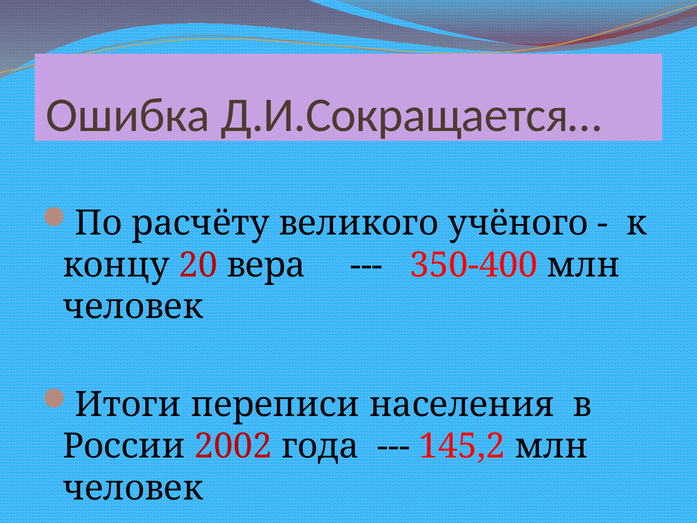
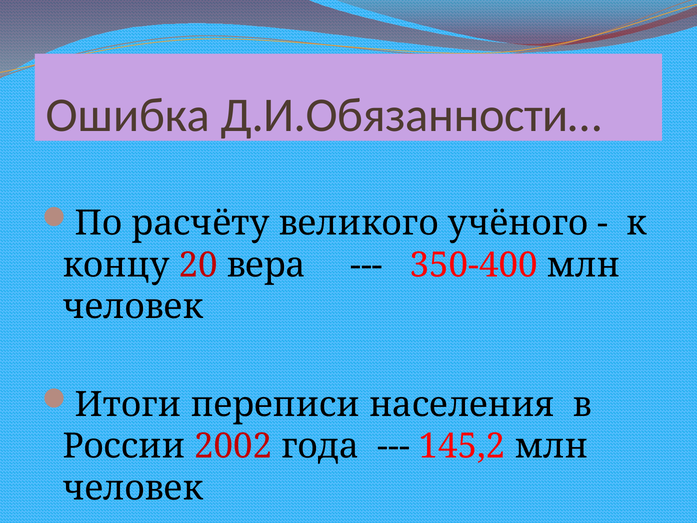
Д.И.Сокращается…: Д.И.Сокращается… -> Д.И.Обязанности… (411, 115)
